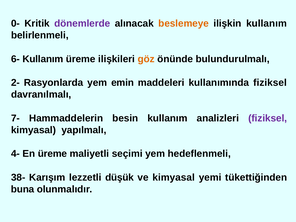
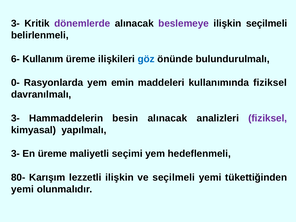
0-: 0- -> 3- (15, 23)
beslemeye colour: orange -> purple (184, 23)
ilişkin kullanım: kullanım -> seçilmeli (267, 23)
göz colour: orange -> blue (146, 59)
2-: 2- -> 0- (15, 83)
7-: 7- -> 3- (15, 118)
besin kullanım: kullanım -> alınacak (167, 118)
4-: 4- -> 3- (15, 154)
38-: 38- -> 80- (18, 177)
lezzetli düşük: düşük -> ilişkin (119, 177)
ve kimyasal: kimyasal -> seçilmeli (174, 177)
buna: buna -> yemi (23, 189)
